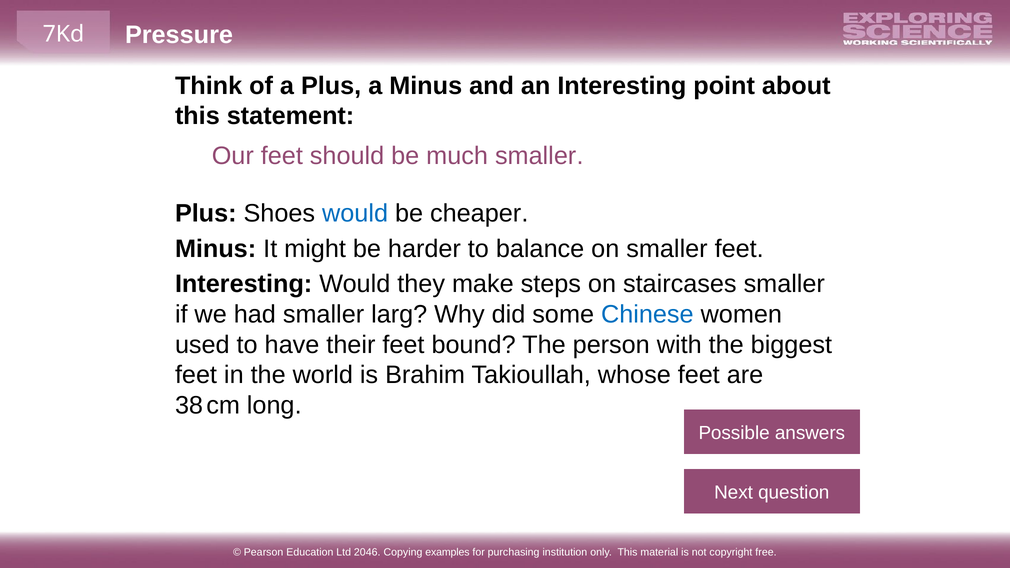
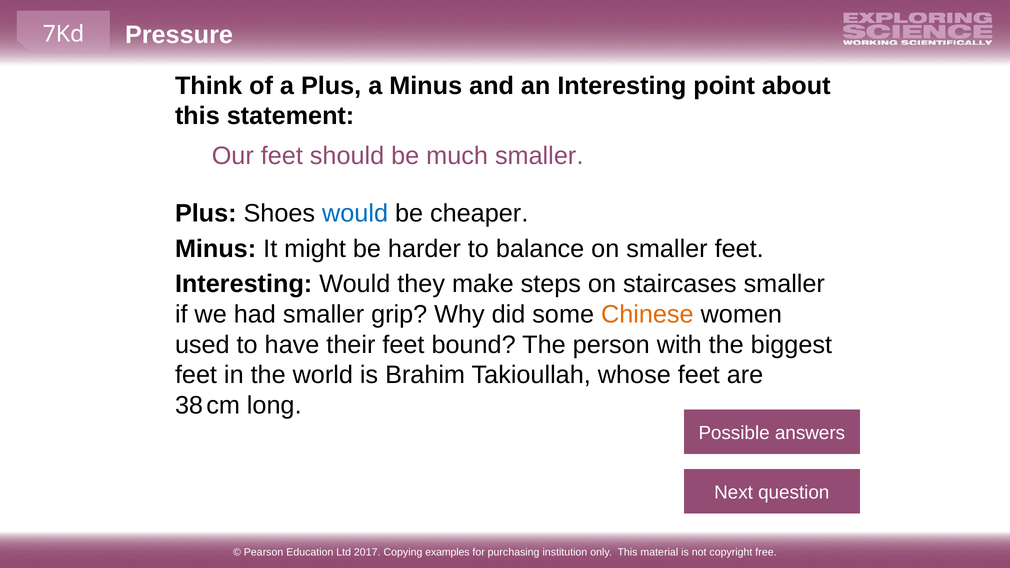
larg: larg -> grip (399, 315)
Chinese colour: blue -> orange (647, 315)
2046: 2046 -> 2017 (367, 552)
